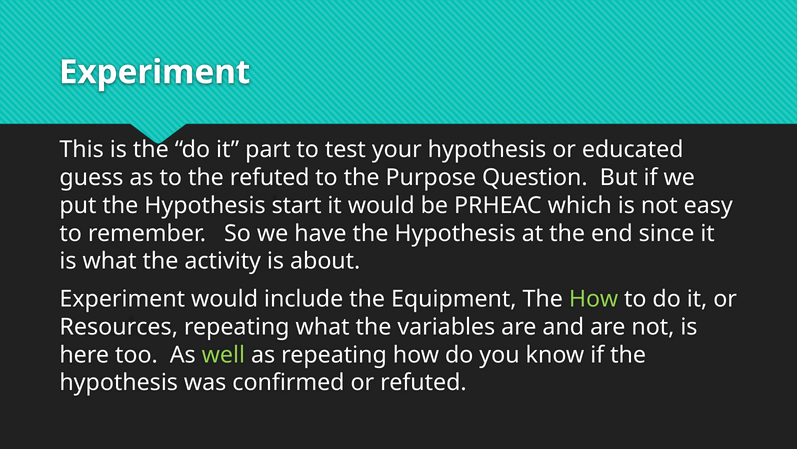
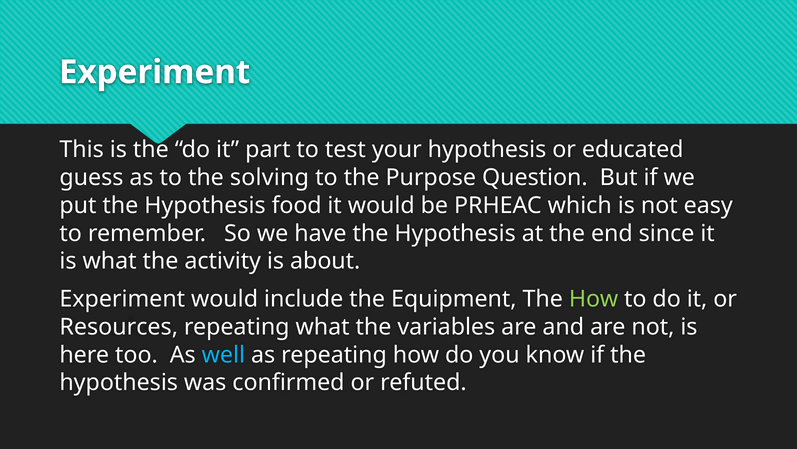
the refuted: refuted -> solving (269, 177)
start: start -> food (297, 205)
well colour: light green -> light blue (223, 354)
